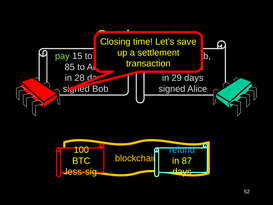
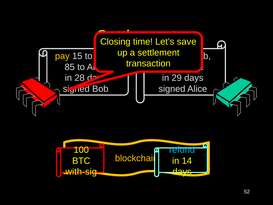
pay colour: light green -> yellow (62, 56)
87: 87 -> 14 (187, 161)
less-sig: less-sig -> with-sig (81, 172)
